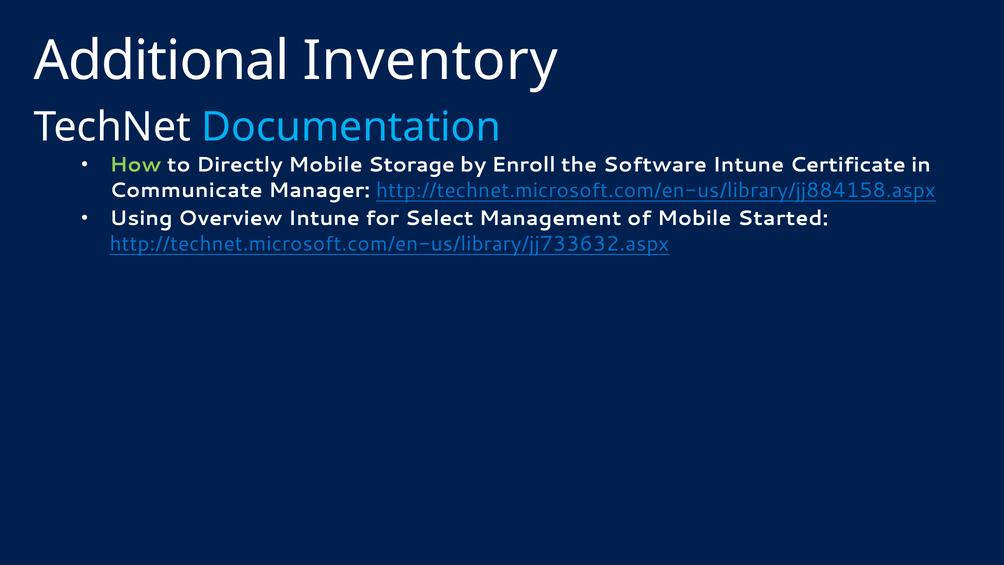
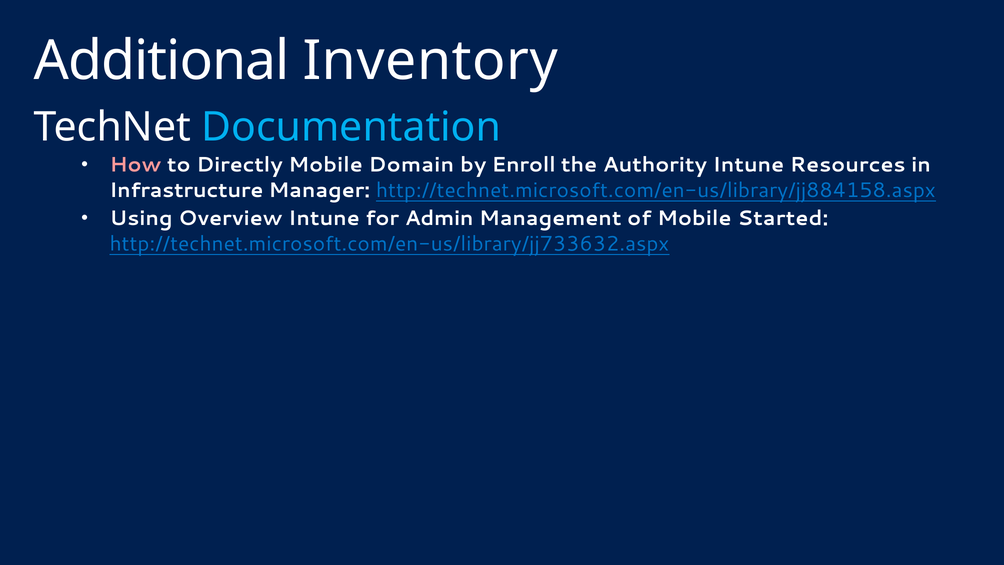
How colour: light green -> pink (135, 165)
Storage: Storage -> Domain (411, 165)
Software: Software -> Authority (655, 165)
Certificate: Certificate -> Resources (848, 165)
Communicate: Communicate -> Infrastructure (186, 190)
Select: Select -> Admin (439, 218)
